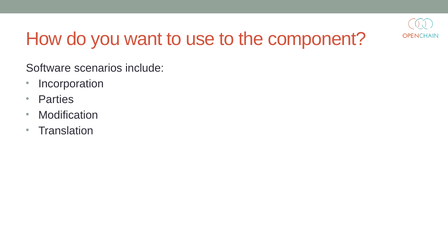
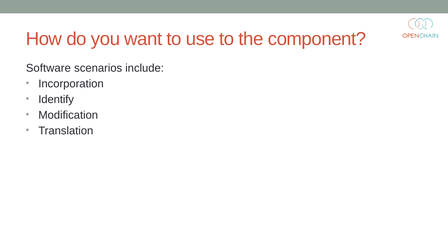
Parties: Parties -> Identify (56, 99)
